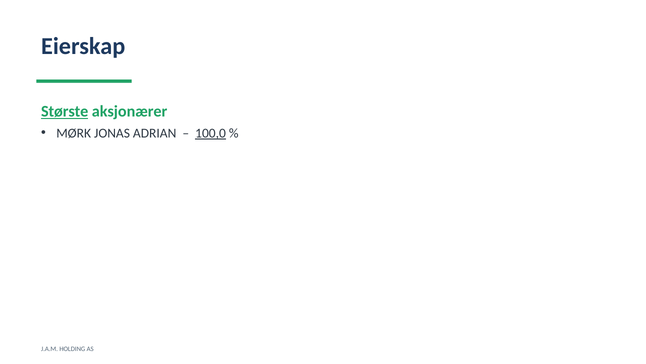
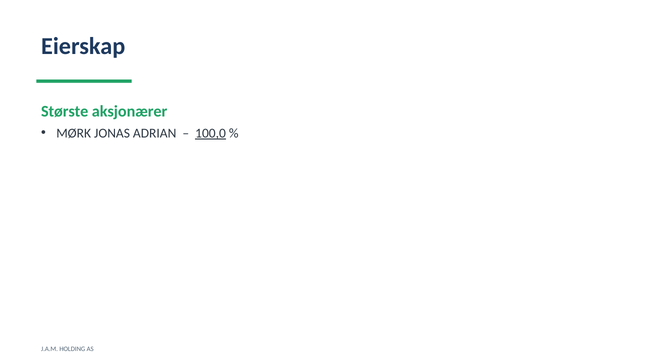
Største underline: present -> none (65, 111)
